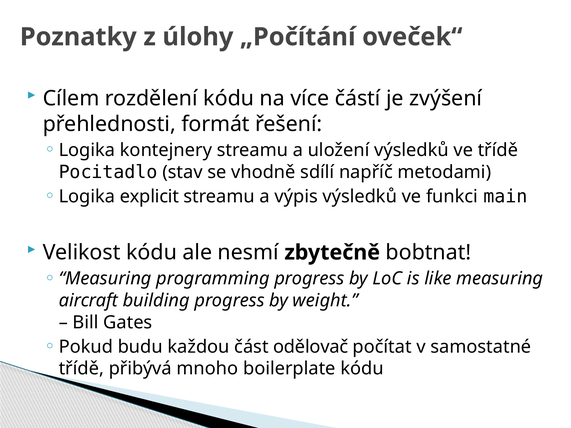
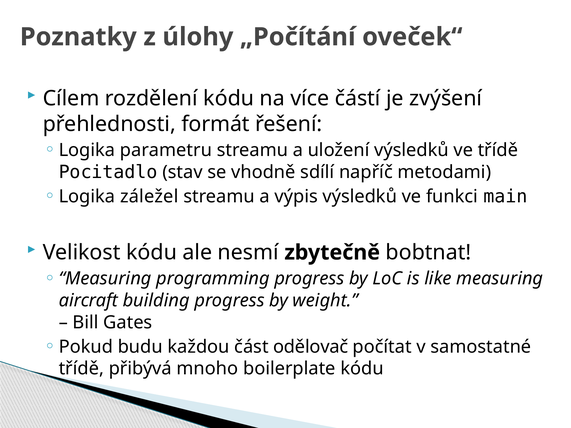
kontejnery: kontejnery -> parametru (166, 150)
explicit: explicit -> záležel (149, 197)
